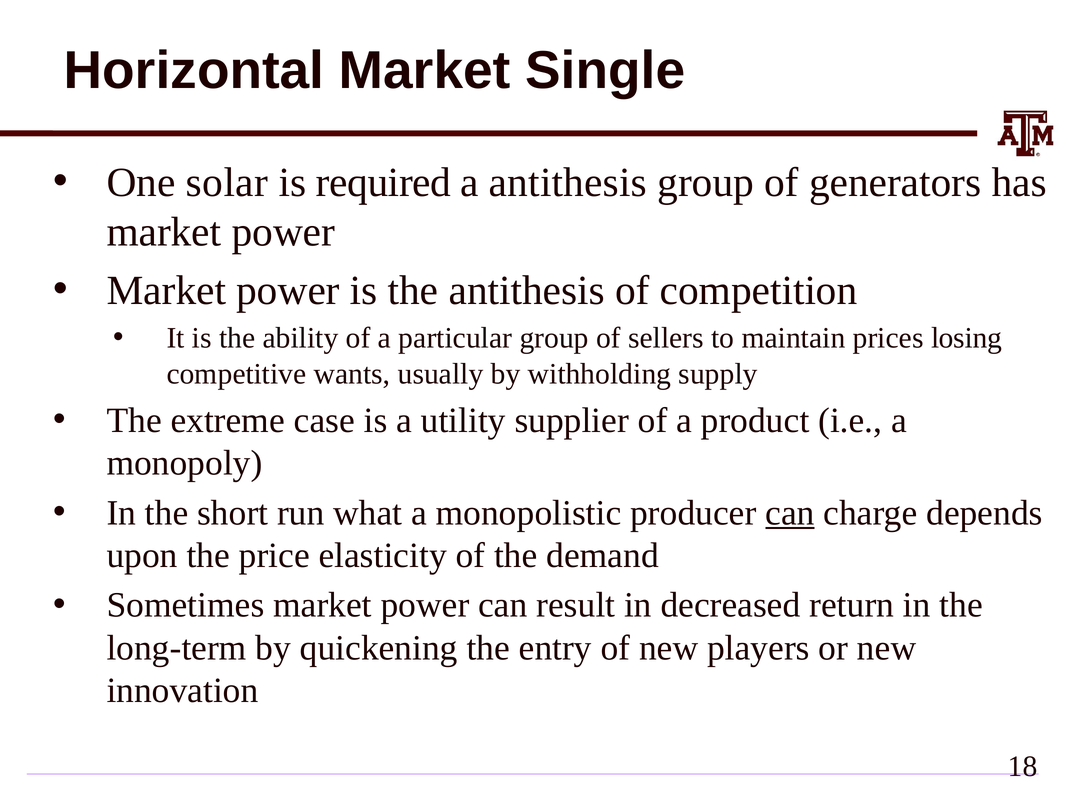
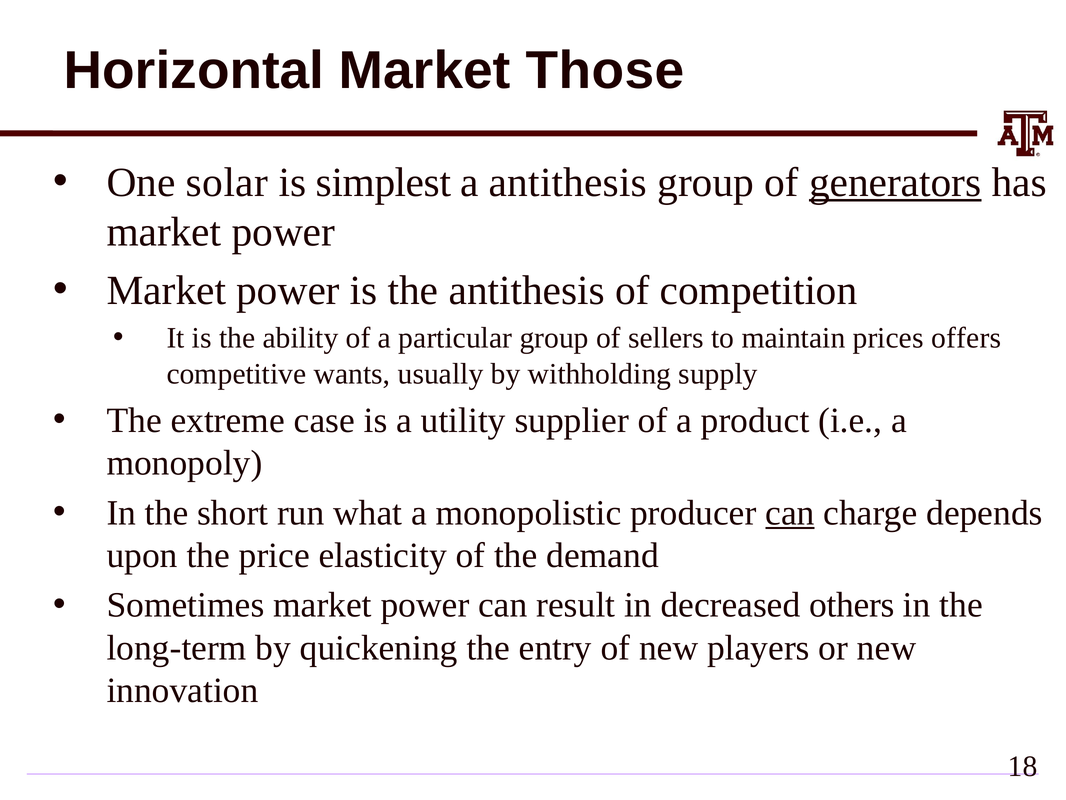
Single: Single -> Those (605, 71)
required: required -> simplest (384, 182)
generators underline: none -> present (895, 182)
losing: losing -> offers (966, 338)
return: return -> others (852, 605)
